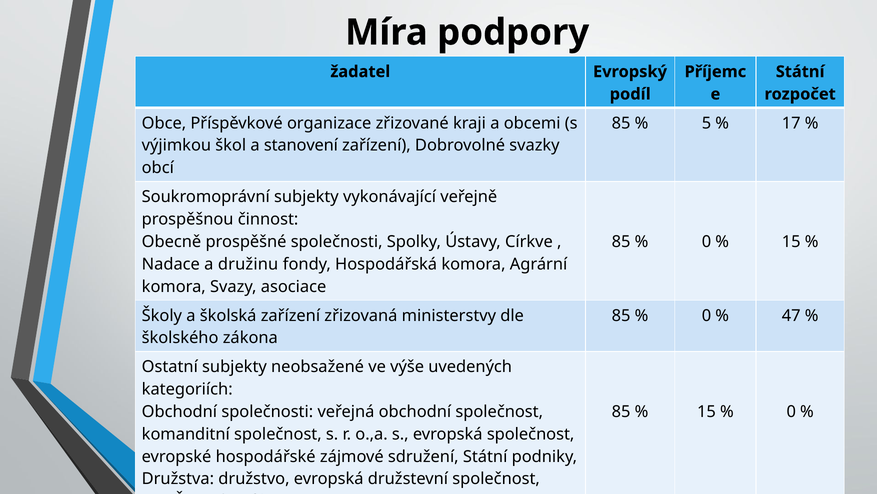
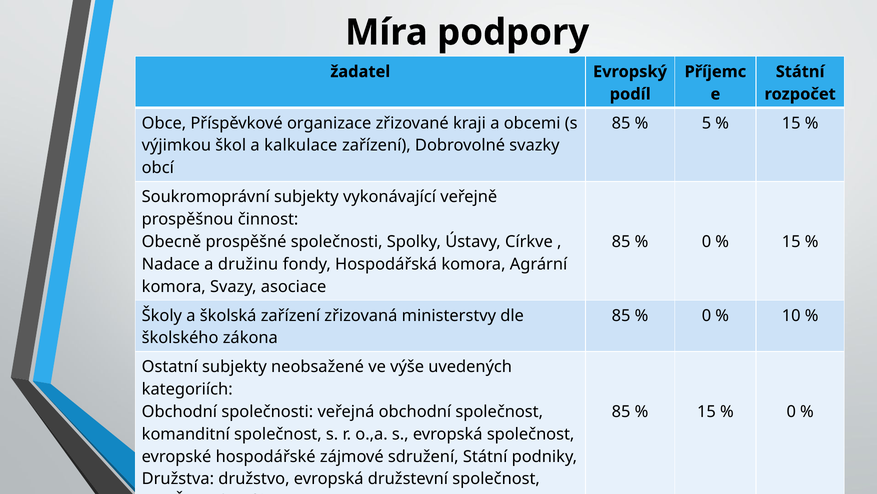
17: 17 -> 15 (791, 123)
stanovení: stanovení -> kalkulace (301, 145)
47: 47 -> 10 (791, 315)
